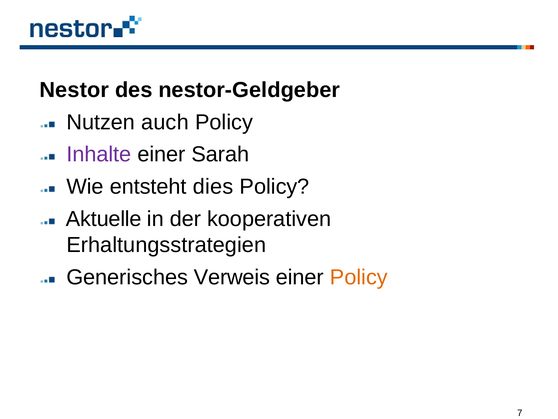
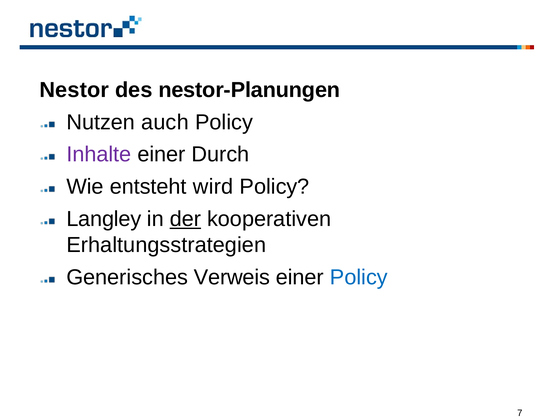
nestor-Geldgeber: nestor-Geldgeber -> nestor-Planungen (249, 90)
Sarah: Sarah -> Durch (220, 154)
dies: dies -> wird (213, 187)
Aktuelle: Aktuelle -> Langley (104, 219)
der underline: none -> present (185, 219)
Policy colour: orange -> blue (359, 277)
